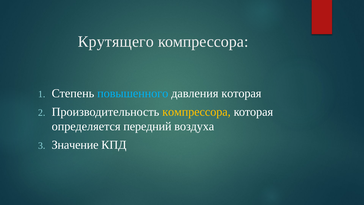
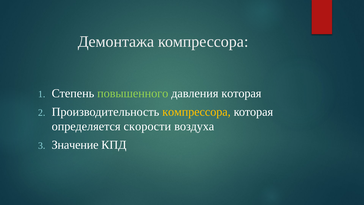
Крутящего: Крутящего -> Демонтажа (116, 41)
повышенного colour: light blue -> light green (133, 93)
передний: передний -> скорости (147, 126)
